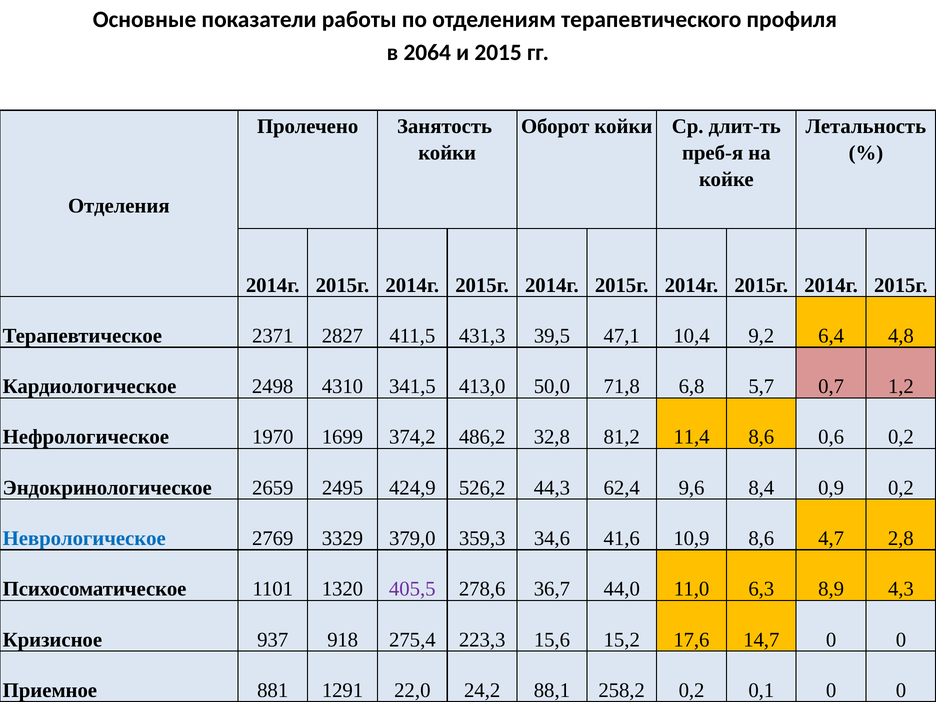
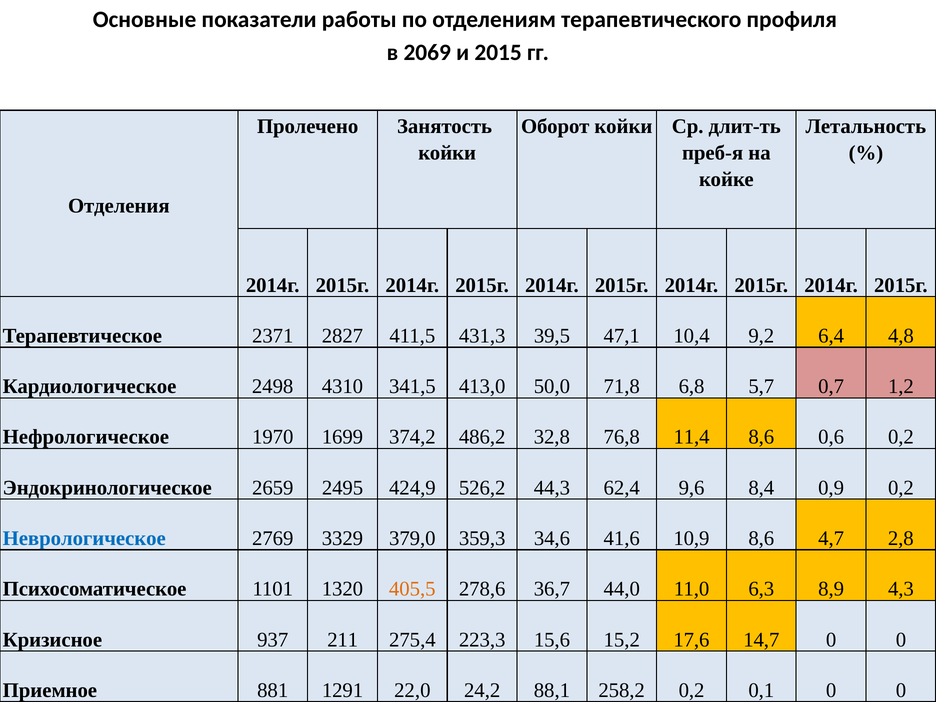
2064: 2064 -> 2069 (427, 52)
81,2: 81,2 -> 76,8 (622, 437)
405,5 colour: purple -> orange (412, 589)
918: 918 -> 211 (343, 640)
